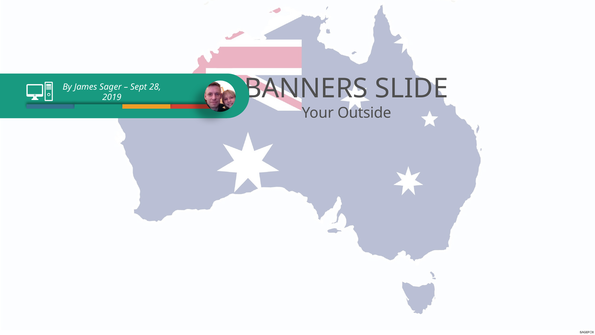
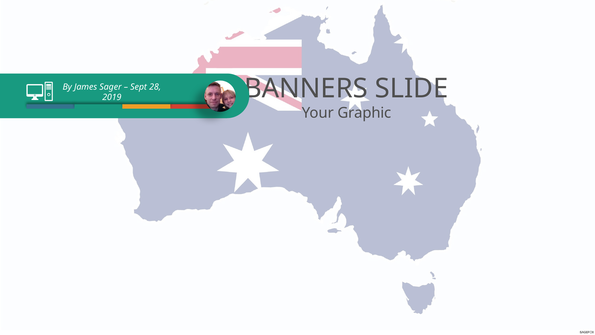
Outside: Outside -> Graphic (364, 113)
